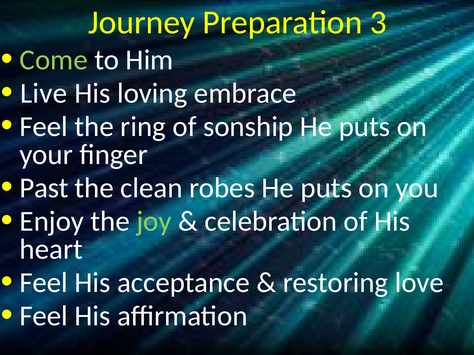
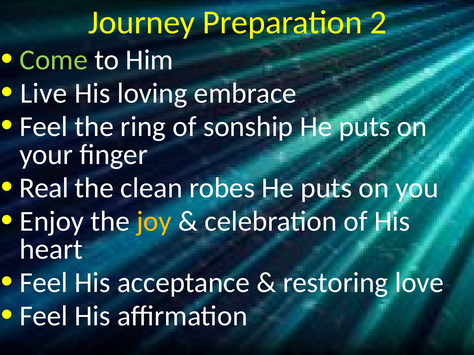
3: 3 -> 2 (378, 22)
Past: Past -> Real (44, 188)
joy colour: light green -> yellow (154, 222)
